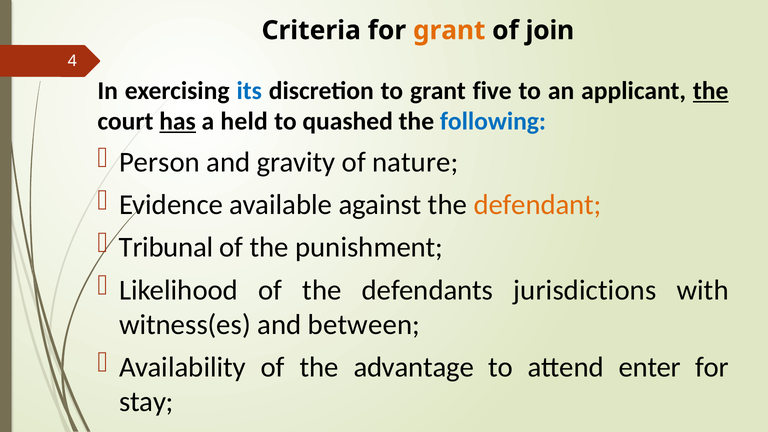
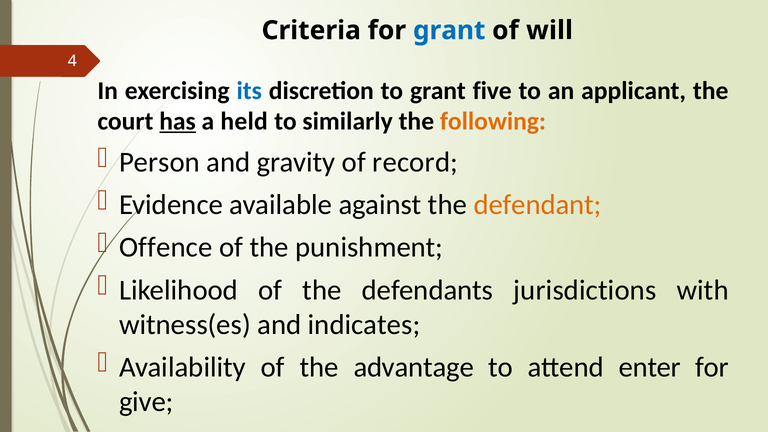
grant colour: orange -> blue (449, 30)
join: join -> will (550, 30)
the underline: present -> none (711, 91)
quashed: quashed -> similarly (348, 121)
following colour: blue -> orange (493, 121)
nature: nature -> record (415, 162)
Tribunal: Tribunal -> Offence (166, 247)
between: between -> indicates (364, 325)
stay: stay -> give (146, 402)
